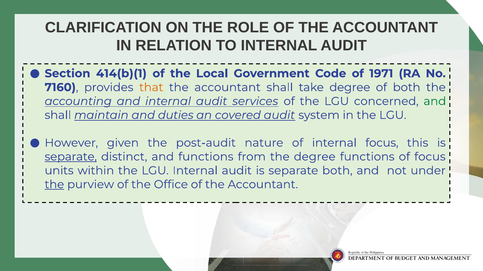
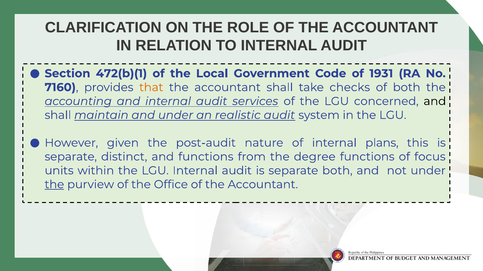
414(b)(1: 414(b)(1 -> 472(b)(1 (121, 74)
1971: 1971 -> 1931 (381, 74)
take degree: degree -> checks (350, 88)
and colour: green -> black (435, 101)
and duties: duties -> under (176, 115)
covered: covered -> realistic (238, 115)
internal focus: focus -> plans (382, 143)
separate underline: present -> none (71, 157)
